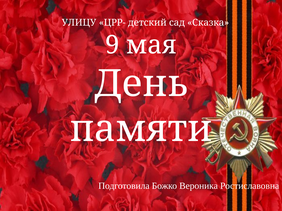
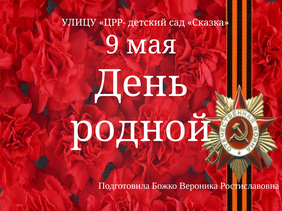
памяти: памяти -> родной (141, 129)
